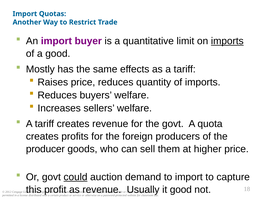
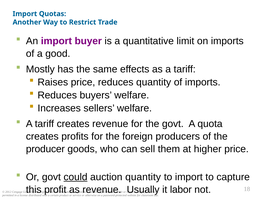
imports underline: present -> none (227, 41)
auction demand: demand -> quantity (143, 177)
it good: good -> labor (181, 190)
